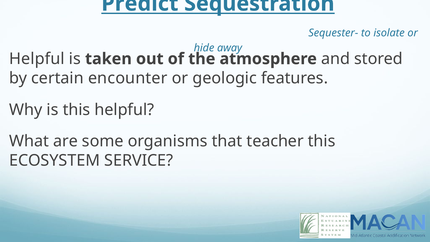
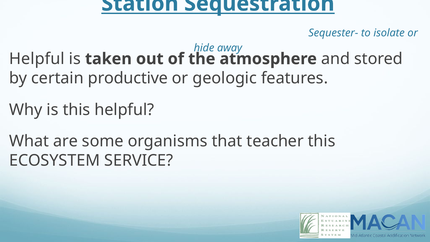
Predict: Predict -> Station (140, 4)
encounter: encounter -> productive (128, 78)
